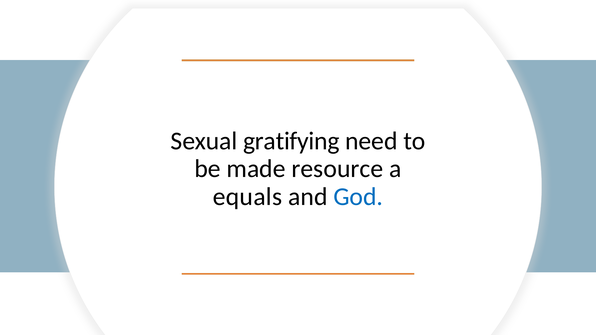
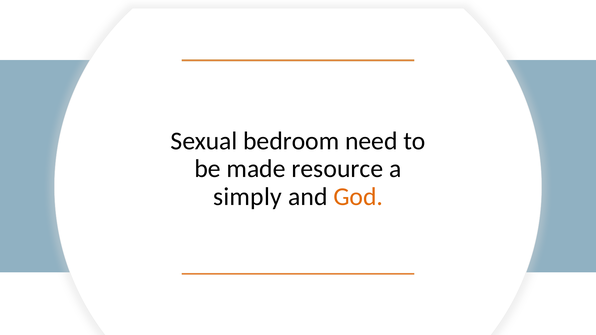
gratifying: gratifying -> bedroom (291, 141)
equals: equals -> simply (247, 197)
God colour: blue -> orange (358, 197)
